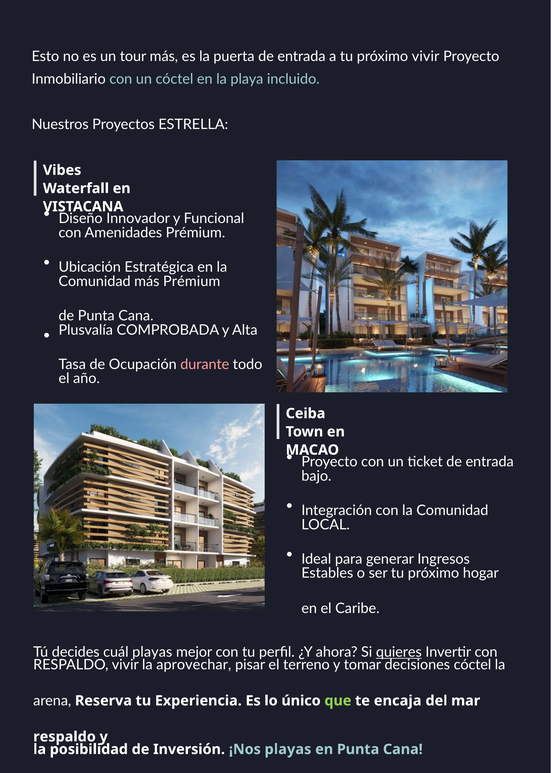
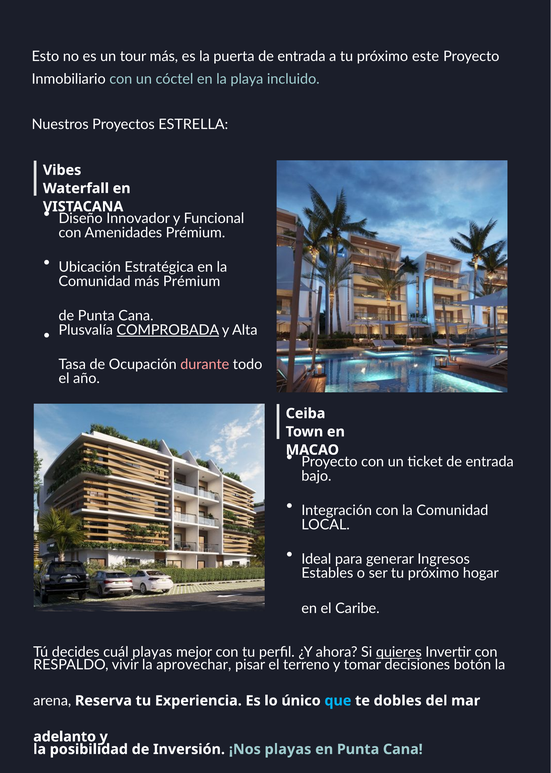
próximo vivir: vivir -> este (426, 56)
COMPROBADA underline: none -> present (168, 330)
decisiones cóctel: cóctel -> botón (472, 664)
que colour: light green -> light blue (338, 700)
encaja: encaja -> dobles (398, 700)
respaldo: respaldo -> adelanto (65, 736)
